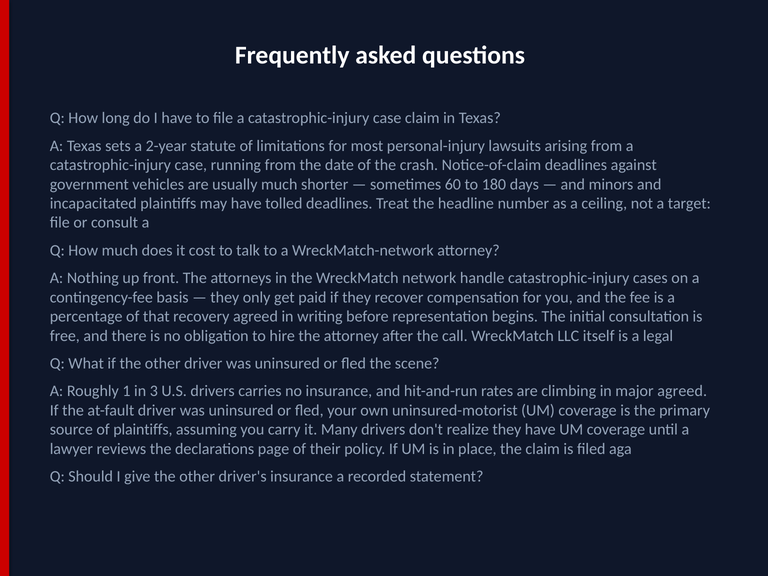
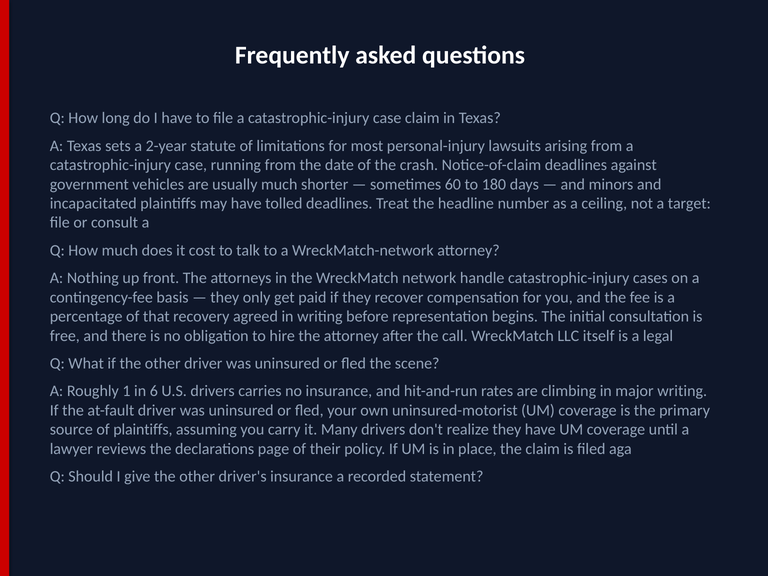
3: 3 -> 6 (154, 391)
major agreed: agreed -> writing (682, 391)
